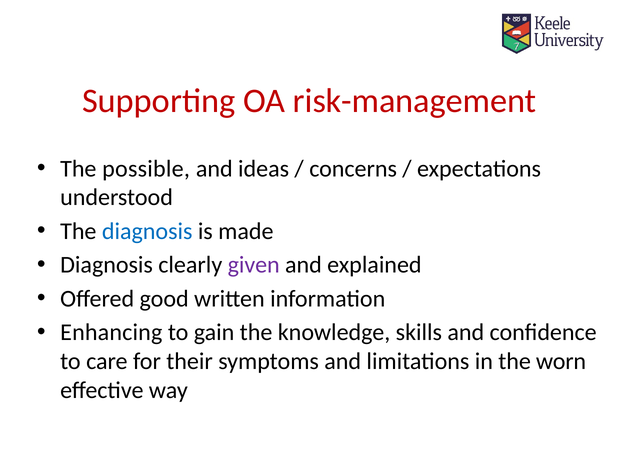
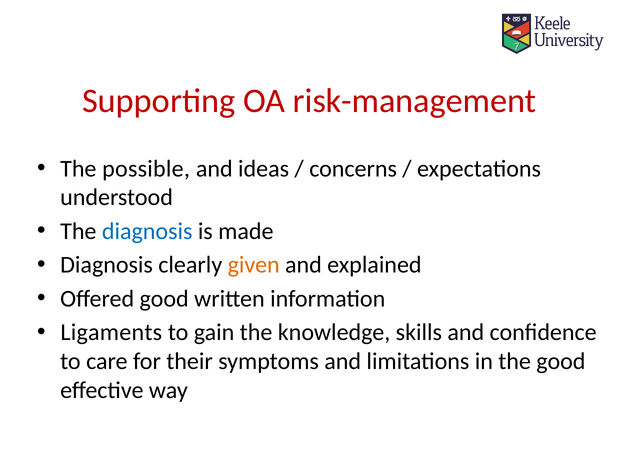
given colour: purple -> orange (254, 265)
Enhancing: Enhancing -> Ligaments (111, 333)
the worn: worn -> good (561, 361)
